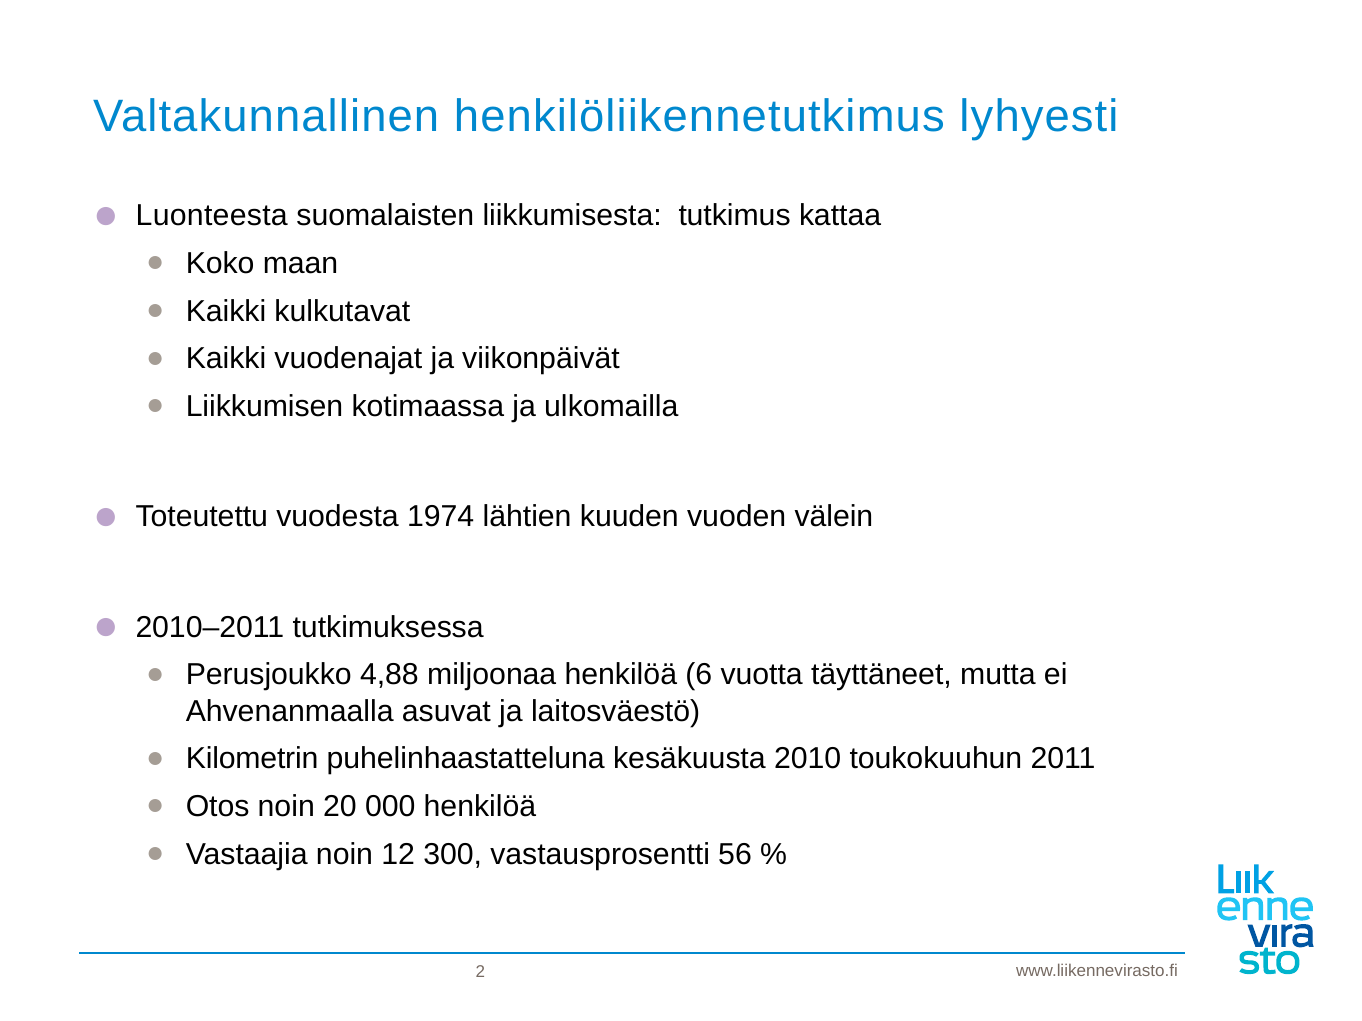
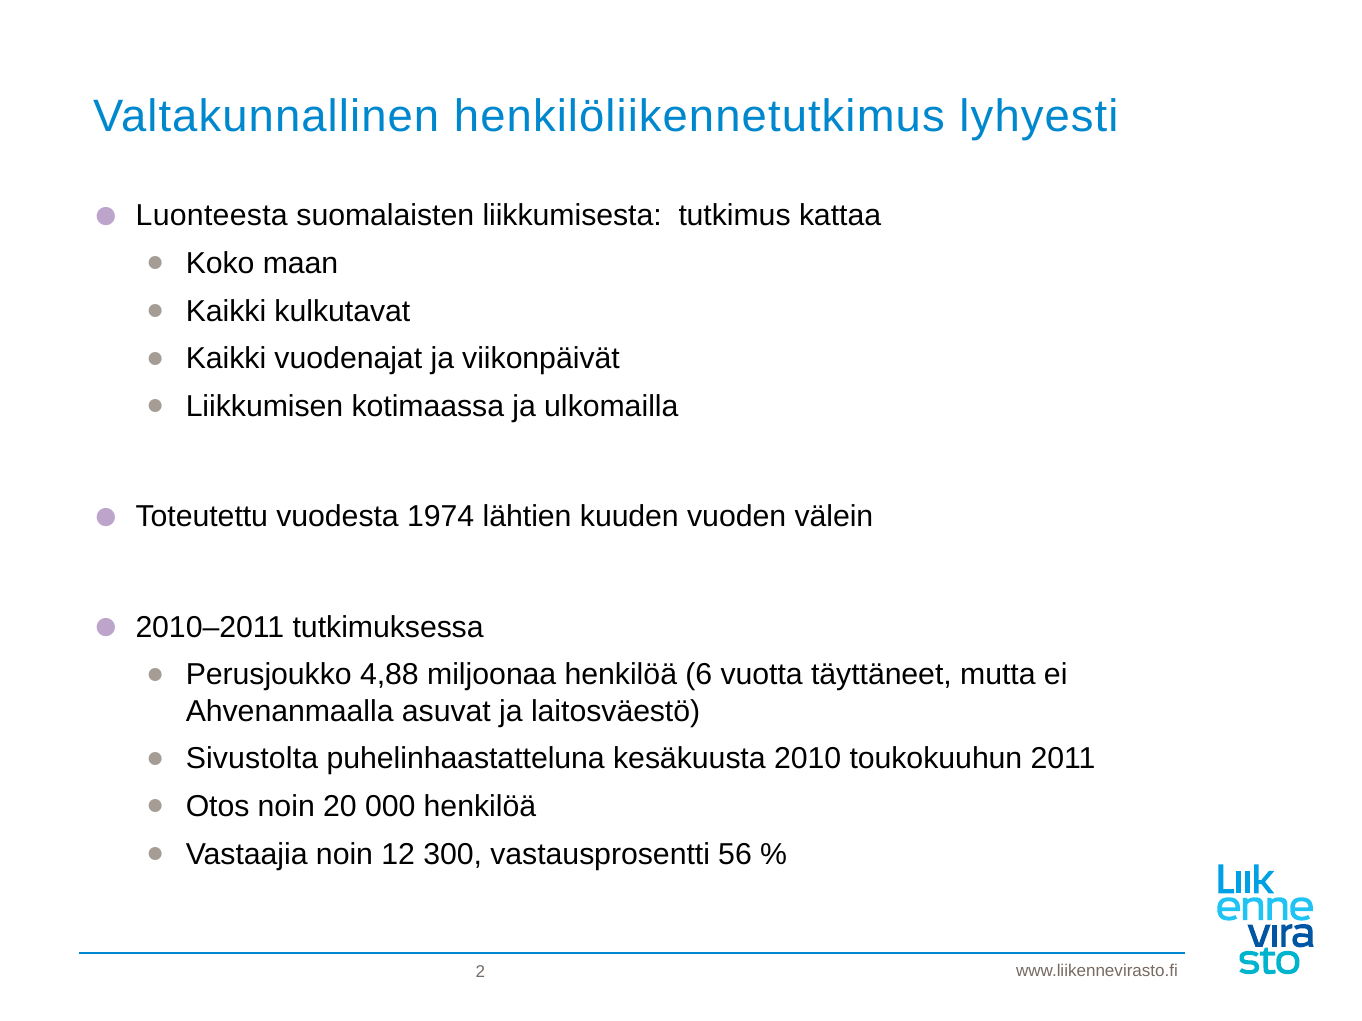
Kilometrin: Kilometrin -> Sivustolta (252, 759)
